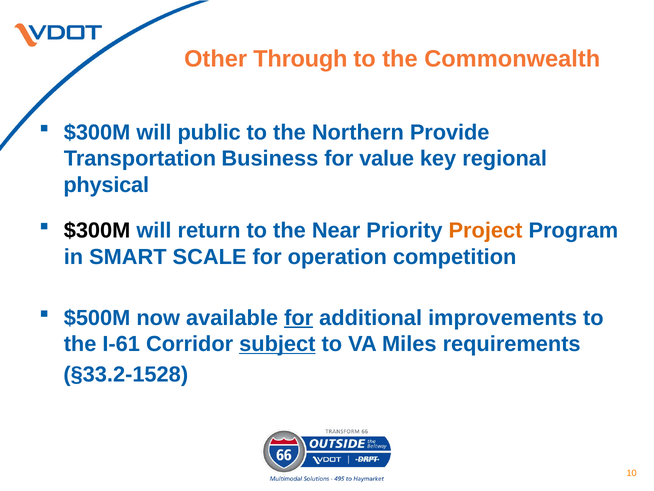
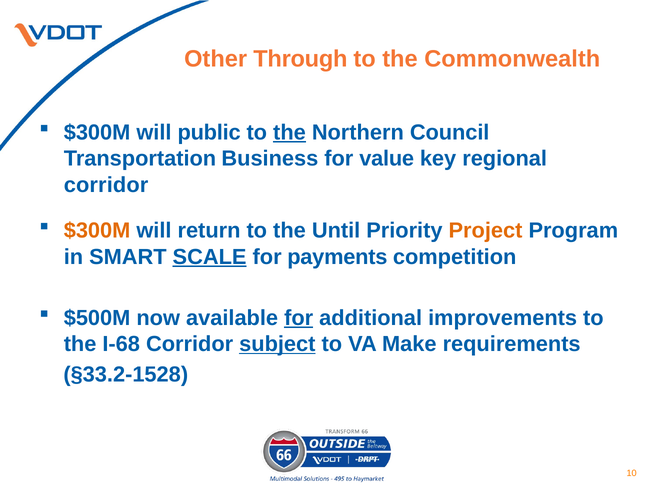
the underline: none -> present (289, 132)
Provide: Provide -> Council (450, 132)
physical: physical -> corridor (106, 185)
$300M colour: black -> orange (97, 230)
Near: Near -> Until (336, 230)
SCALE underline: none -> present (210, 257)
operation: operation -> payments (337, 257)
I-61: I-61 -> I-68 (121, 344)
Miles: Miles -> Make (409, 344)
